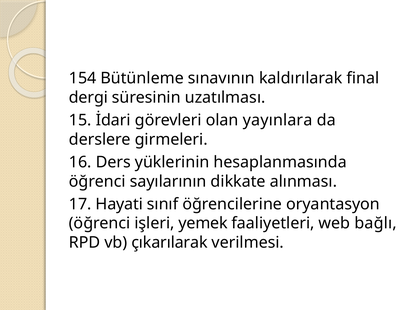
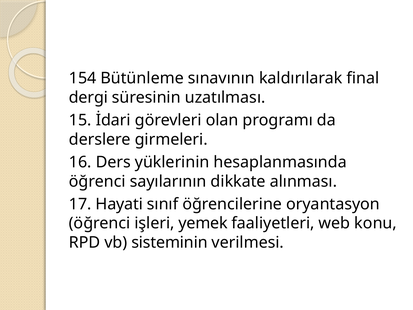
yayınlara: yayınlara -> programı (278, 120)
bağlı: bağlı -> konu (376, 223)
çıkarılarak: çıkarılarak -> sisteminin (170, 242)
